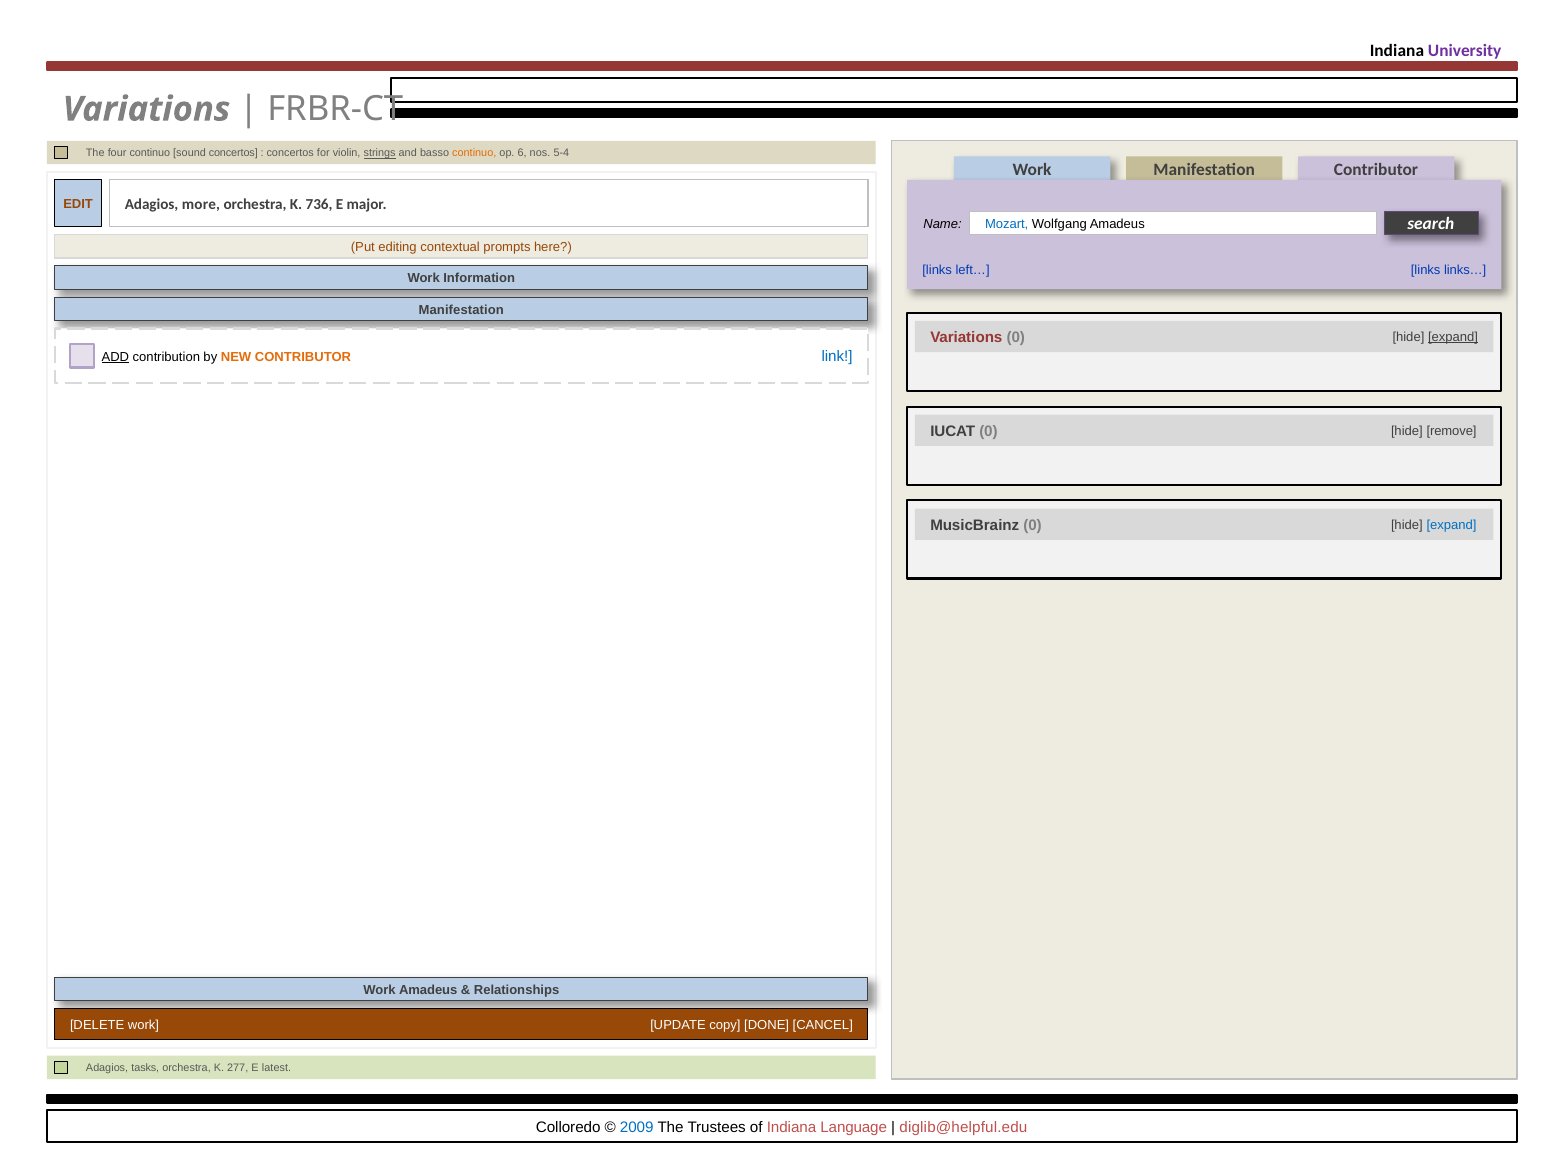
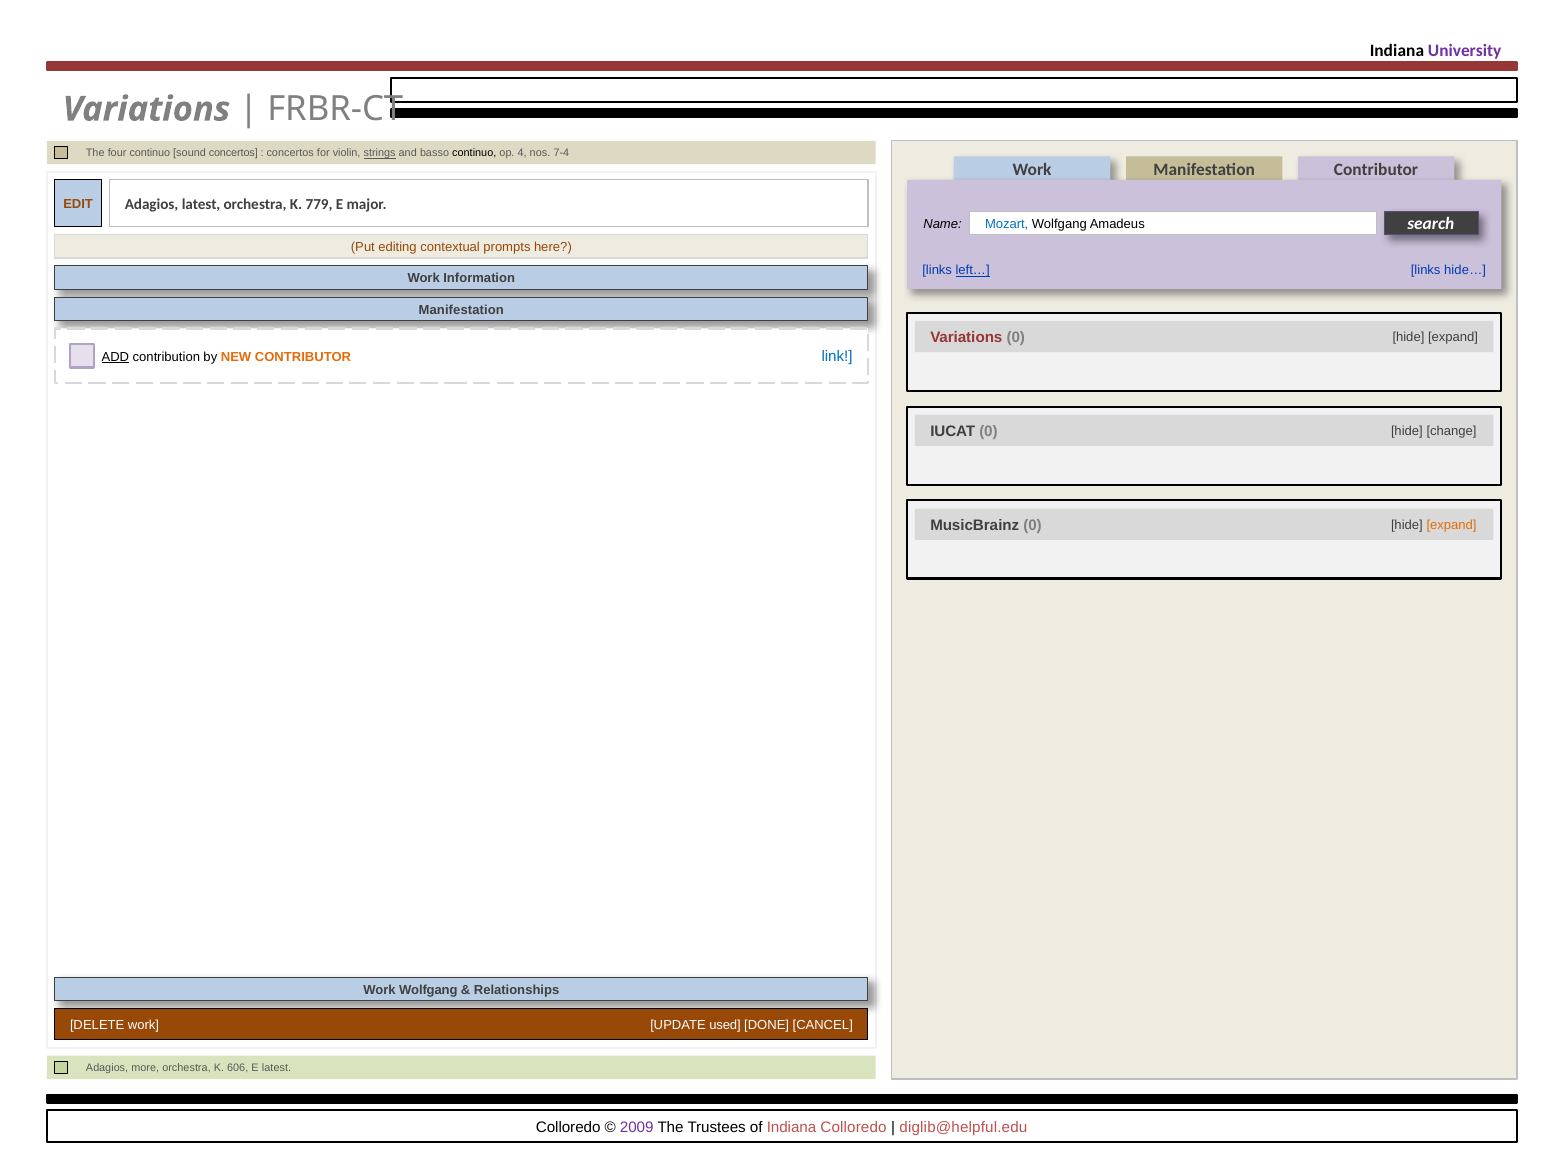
continuo colour: orange -> black (474, 153)
6: 6 -> 4 (522, 153)
5-4: 5-4 -> 7-4 (561, 153)
Adagios more: more -> latest (201, 204)
736: 736 -> 779 (319, 204)
left… underline: none -> present (973, 271)
links…: links… -> hide… (1465, 271)
expand underline: present -> none (1453, 337)
remove: remove -> change (1452, 431)
expand colour: blue -> orange (1452, 525)
Work Amadeus: Amadeus -> Wolfgang (428, 990)
copy: copy -> used (725, 1025)
tasks: tasks -> more (145, 1068)
277: 277 -> 606 (238, 1068)
2009 colour: blue -> purple (637, 1127)
Indiana Language: Language -> Colloredo (854, 1127)
